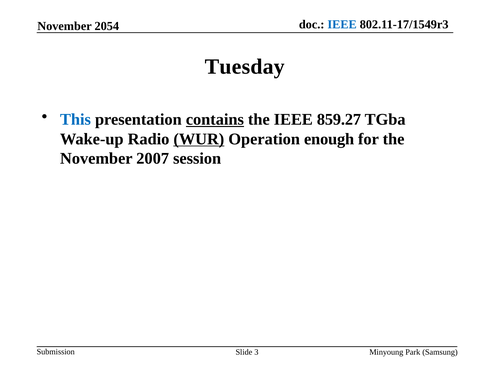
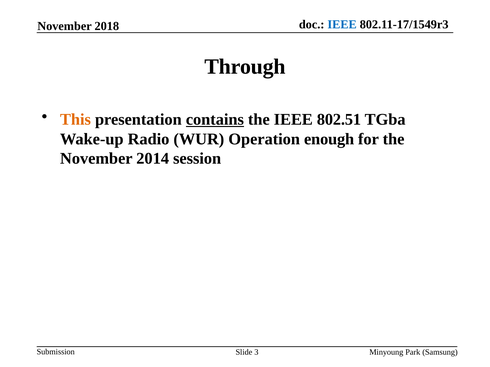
2054: 2054 -> 2018 (107, 26)
Tuesday: Tuesday -> Through (245, 67)
This colour: blue -> orange (75, 120)
859.27: 859.27 -> 802.51 (339, 120)
WUR underline: present -> none (199, 139)
2007: 2007 -> 2014 (153, 159)
